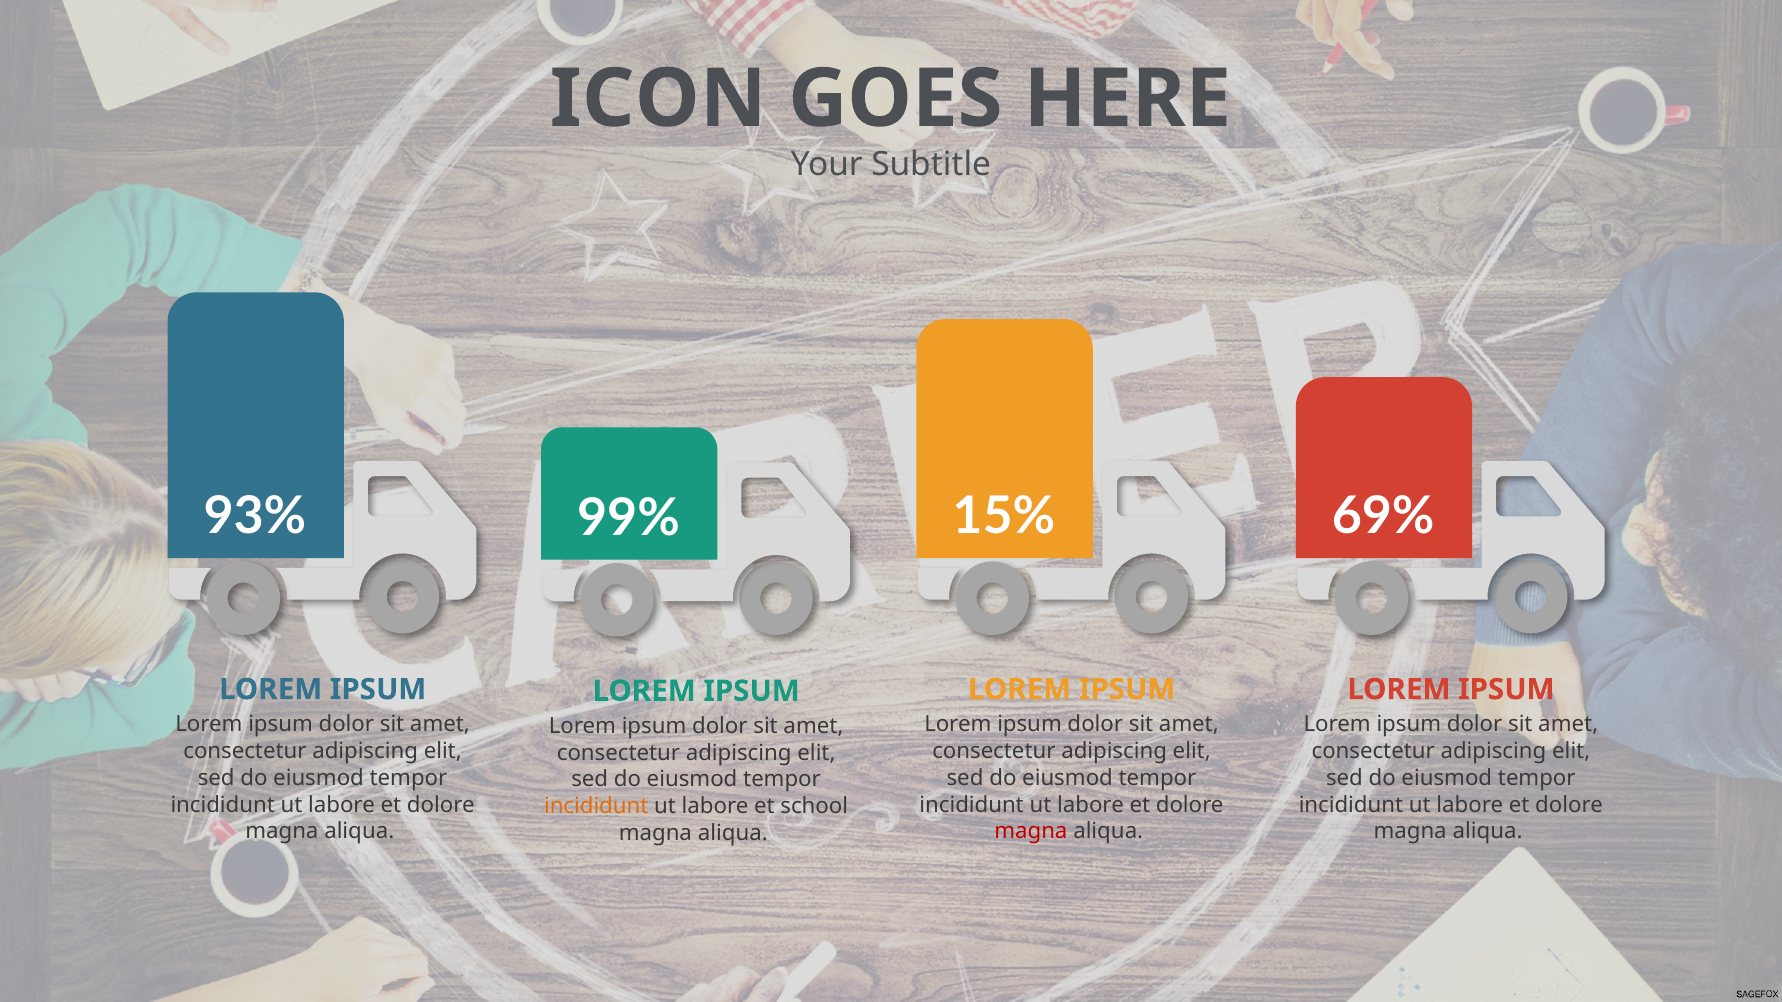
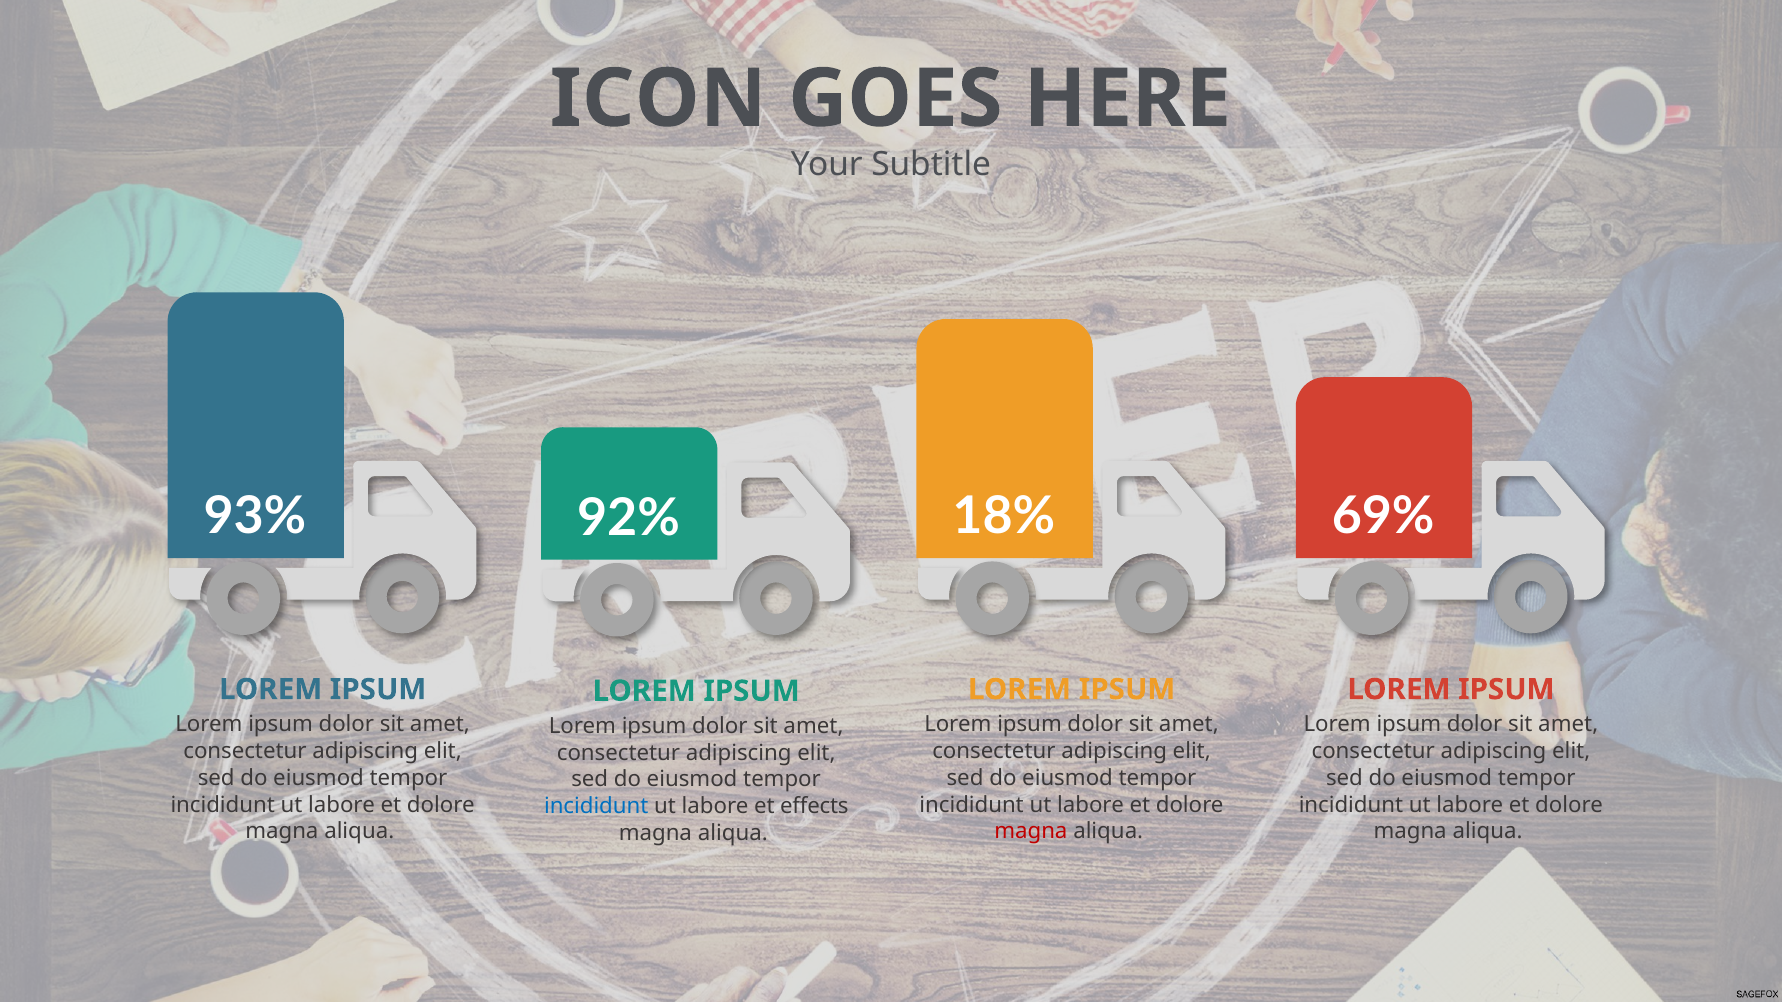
15%: 15% -> 18% (1004, 517)
99%: 99% -> 92% (628, 518)
incididunt colour: orange -> blue (596, 807)
school: school -> effects (814, 807)
